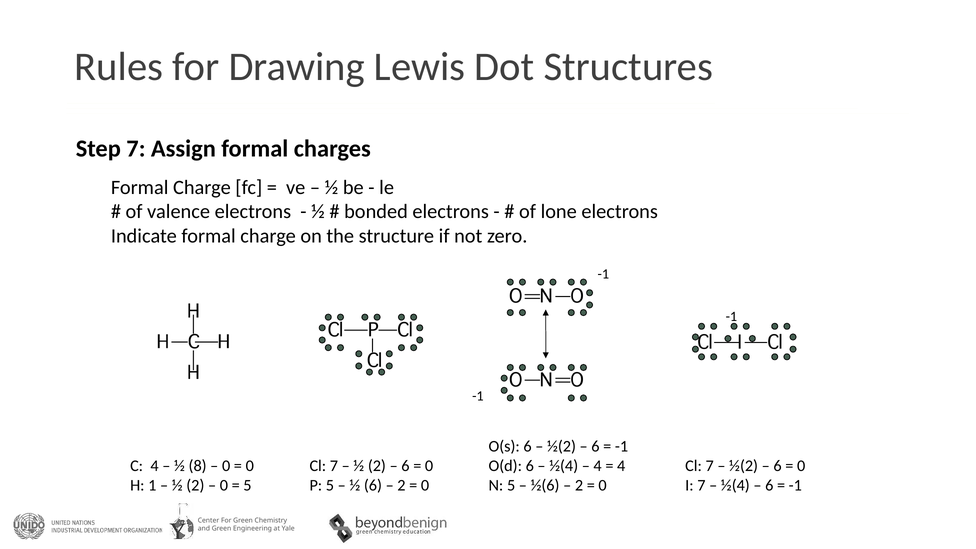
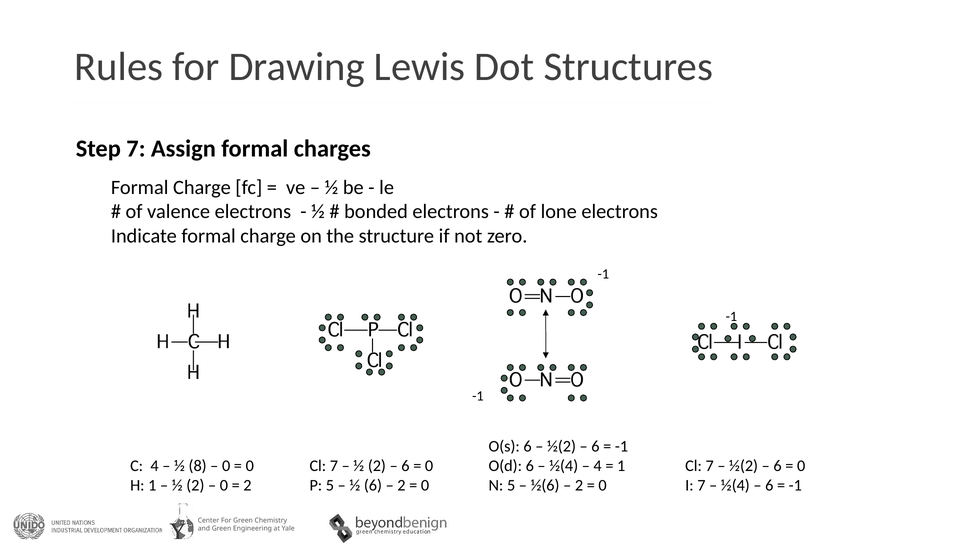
4: 4 -> 1 (621, 466)
5: 5 -> 2 (247, 485)
